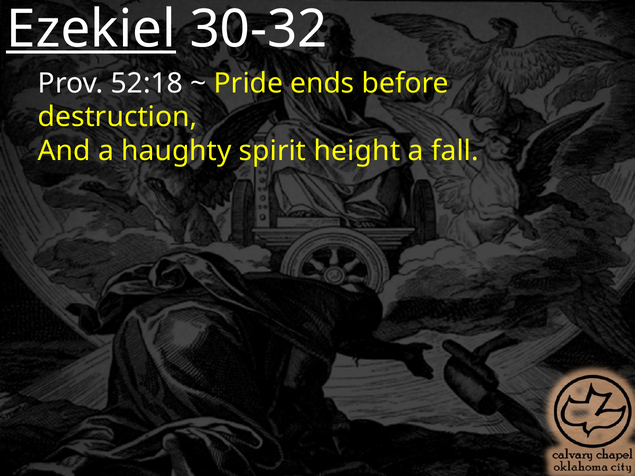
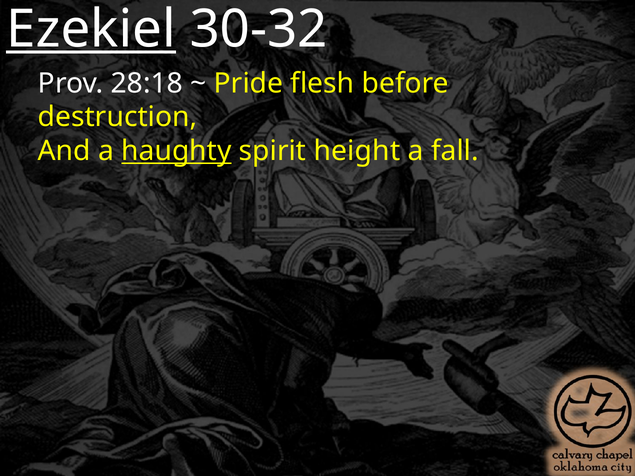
52:18: 52:18 -> 28:18 (147, 83)
ends: ends -> flesh (322, 83)
haughty underline: none -> present (176, 151)
